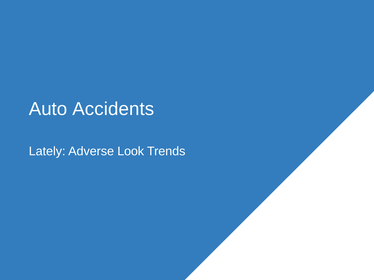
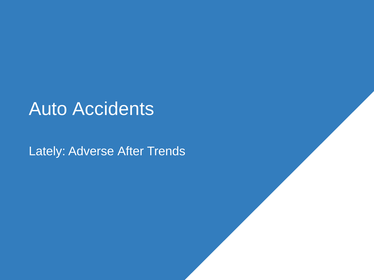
Look: Look -> After (131, 152)
